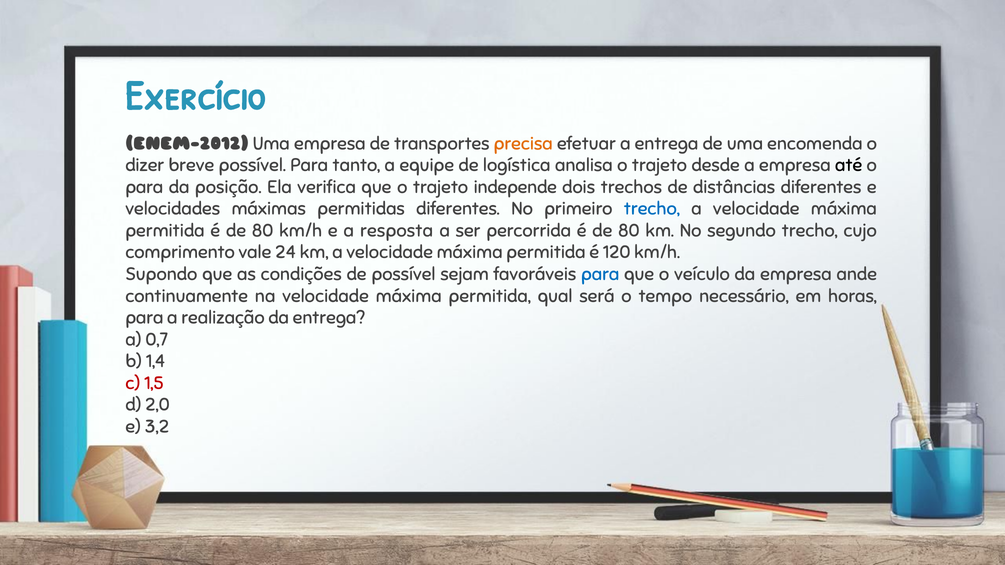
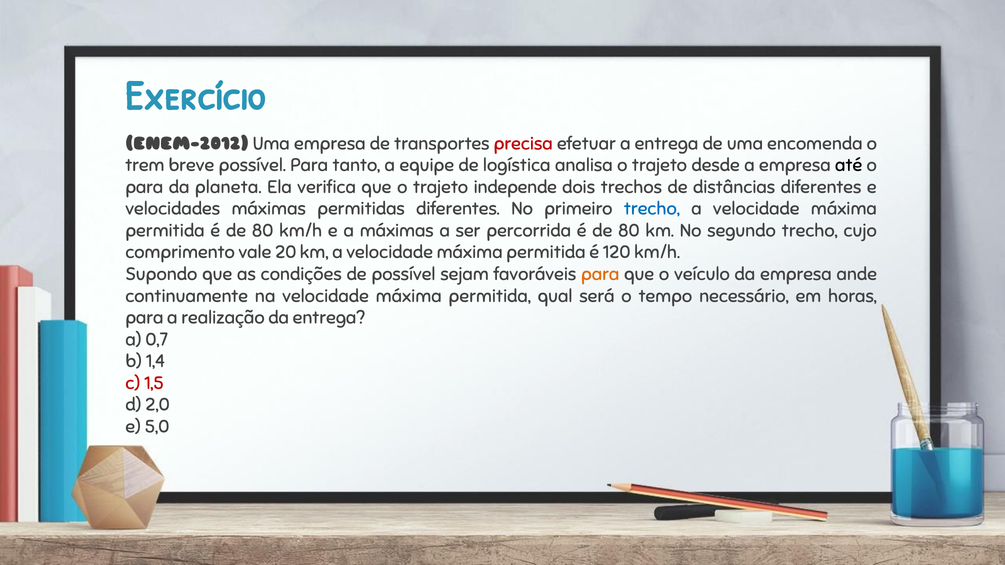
precisa colour: orange -> red (523, 144)
dizer: dizer -> trem (145, 165)
posição: posição -> planeta (228, 187)
a resposta: resposta -> máximas (397, 231)
24: 24 -> 20 (286, 253)
para colour: blue -> orange (600, 274)
3,2: 3,2 -> 5,0 (157, 427)
